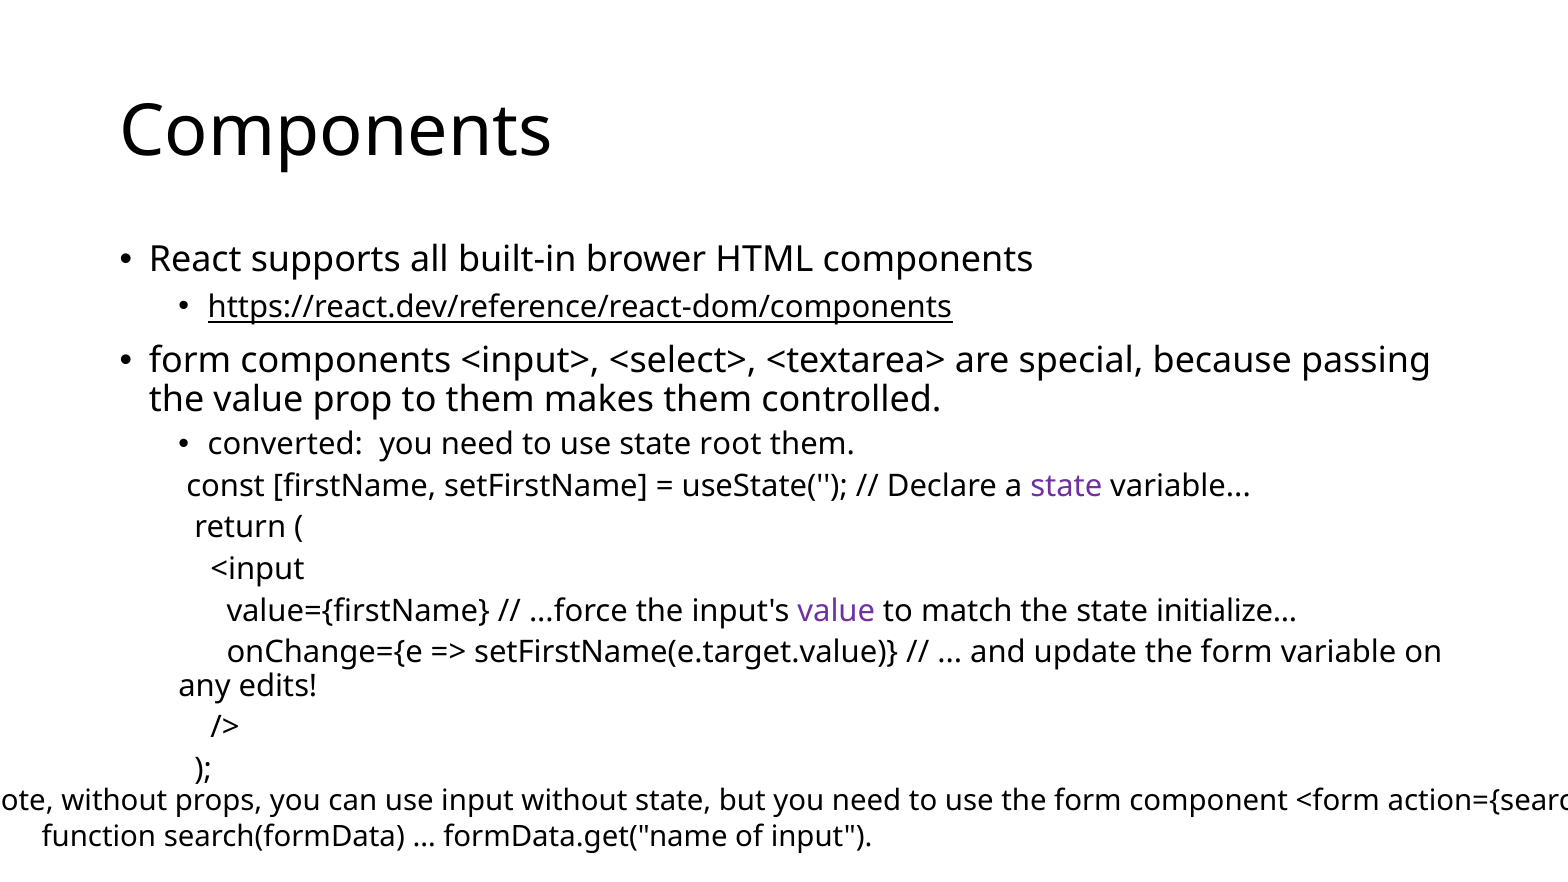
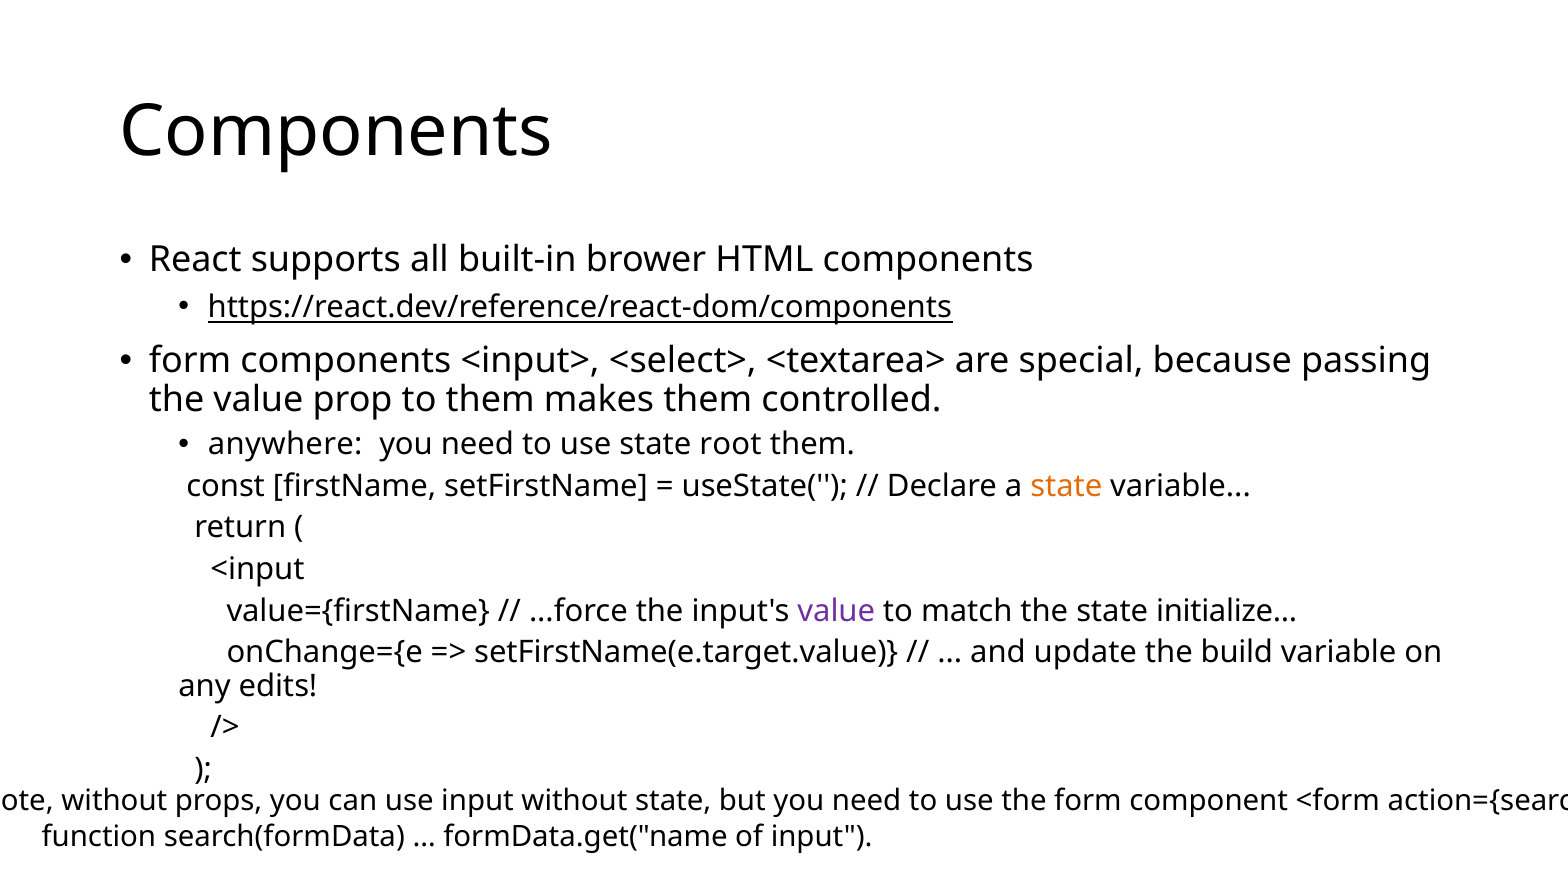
converted: converted -> anywhere (285, 444)
state colour: purple -> orange (1066, 486)
update the form: form -> build (1237, 653)
